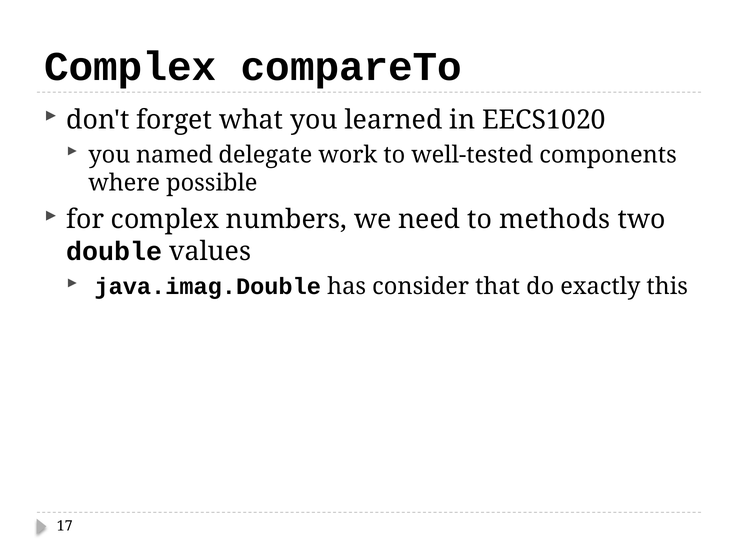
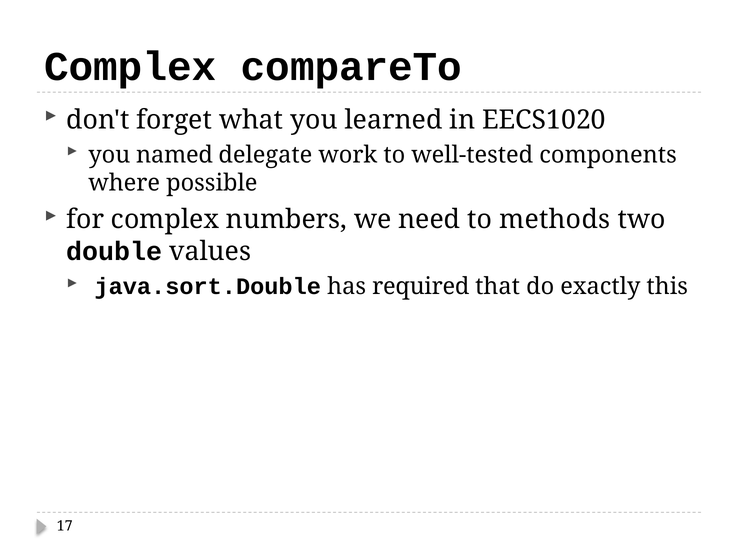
java.imag.Double: java.imag.Double -> java.sort.Double (208, 287)
consider: consider -> required (421, 287)
